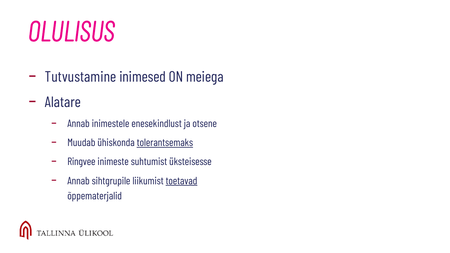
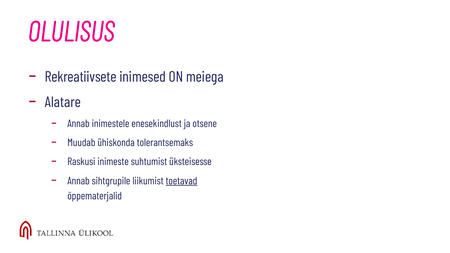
Tutvustamine: Tutvustamine -> Rekreatiivsete (81, 77)
tolerantsemaks underline: present -> none (165, 143)
Ringvee: Ringvee -> Raskusi (81, 162)
